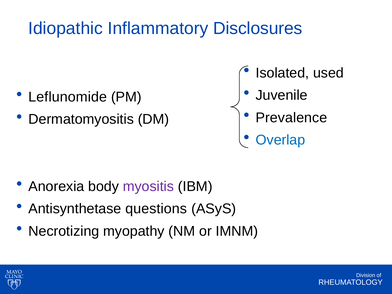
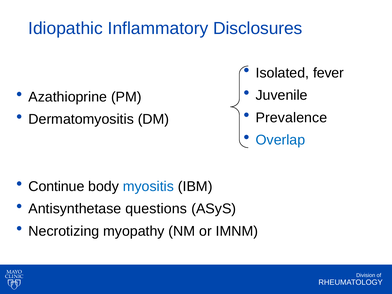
used: used -> fever (328, 73)
Leflunomide: Leflunomide -> Azathioprine (68, 97)
Anorexia: Anorexia -> Continue (56, 186)
myositis colour: purple -> blue (148, 186)
